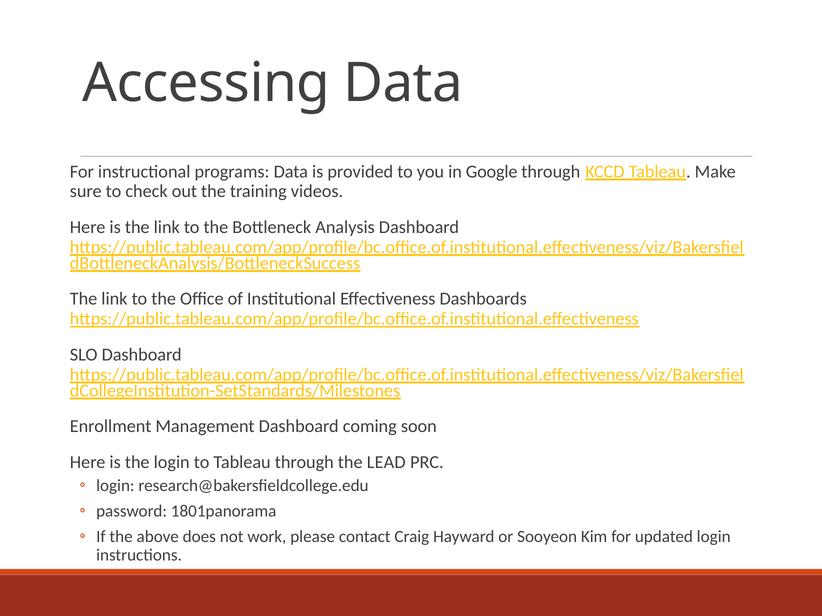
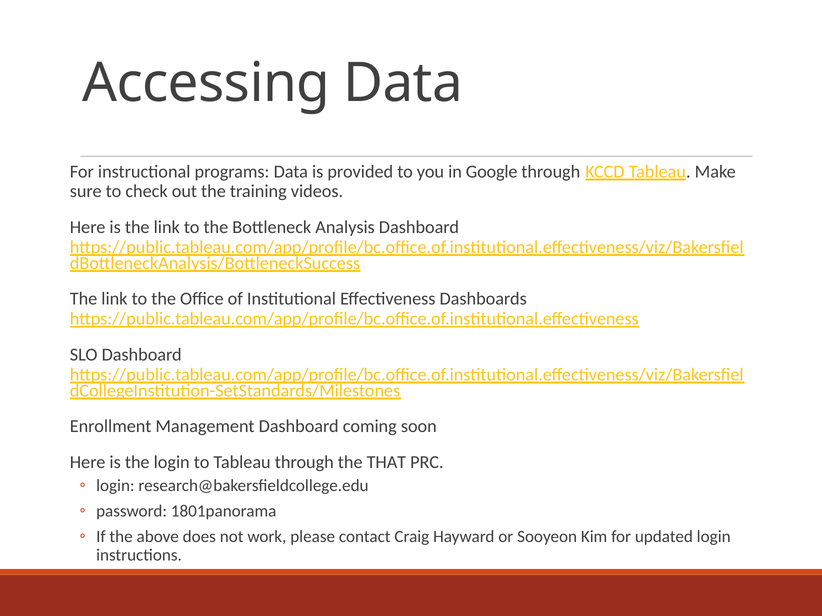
LEAD: LEAD -> THAT (386, 462)
